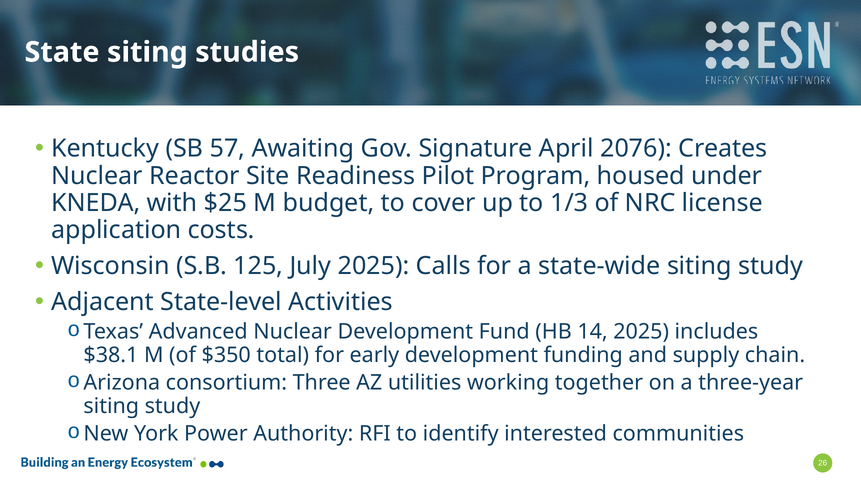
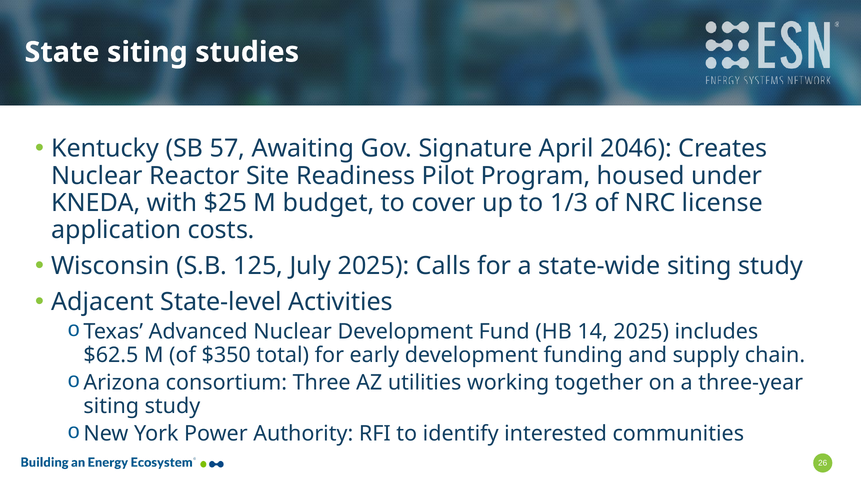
2076: 2076 -> 2046 (636, 149)
$38.1: $38.1 -> $62.5 (111, 355)
